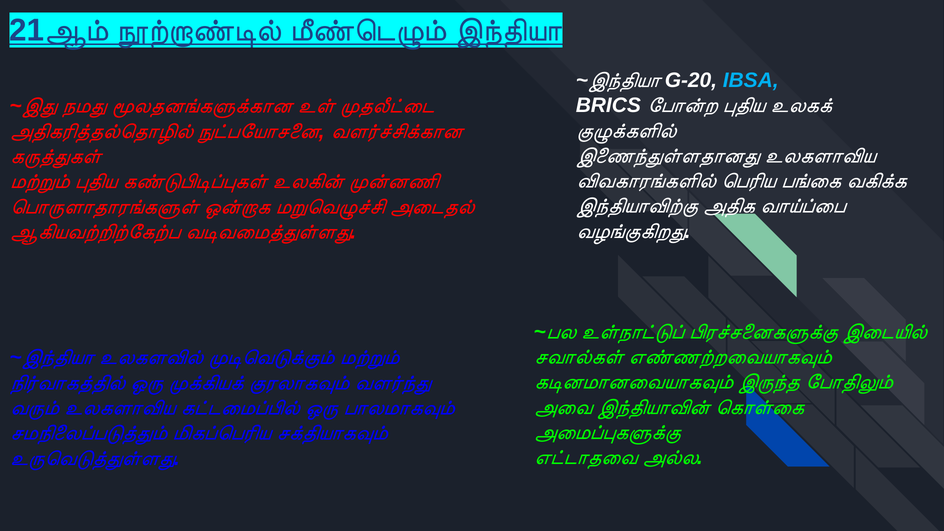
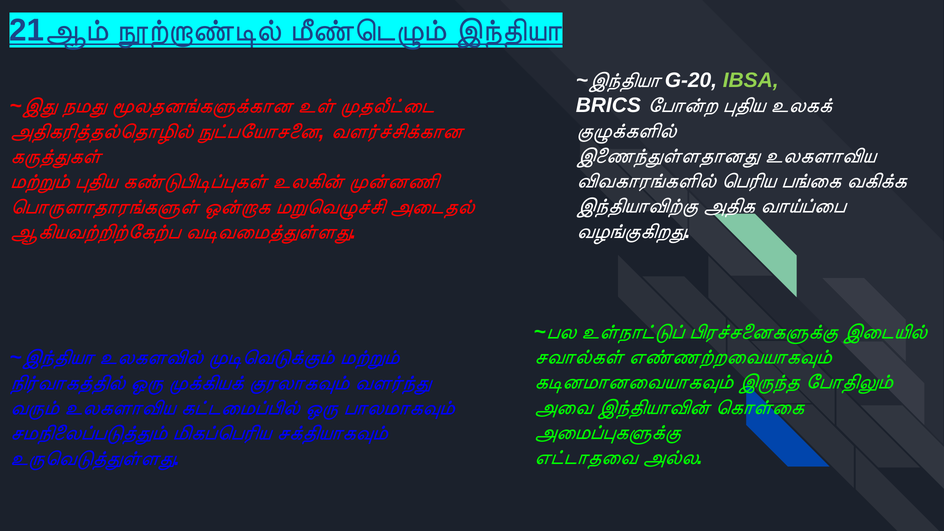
IBSA colour: light blue -> light green (751, 80)
